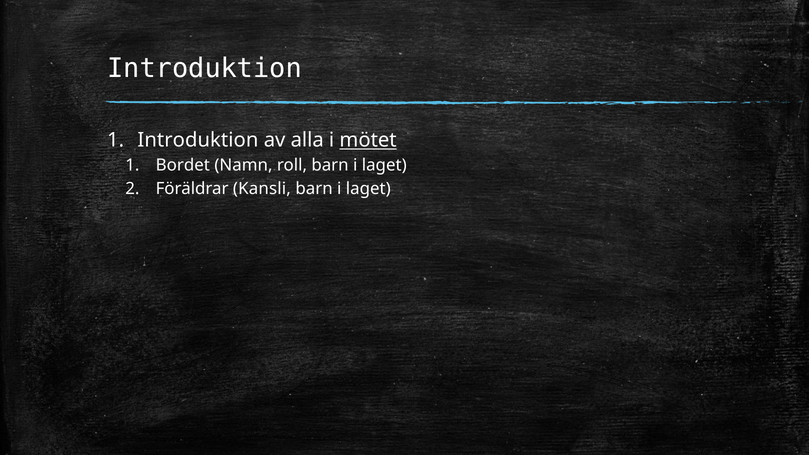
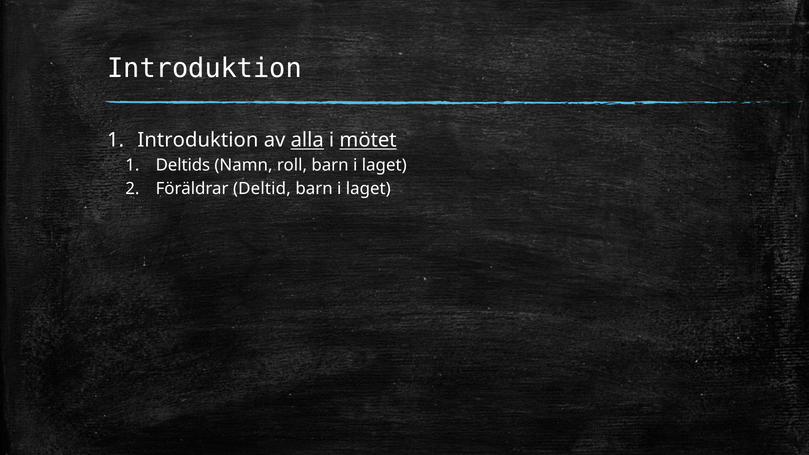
alla underline: none -> present (307, 140)
Bordet: Bordet -> Deltids (183, 165)
Kansli: Kansli -> Deltid (262, 189)
